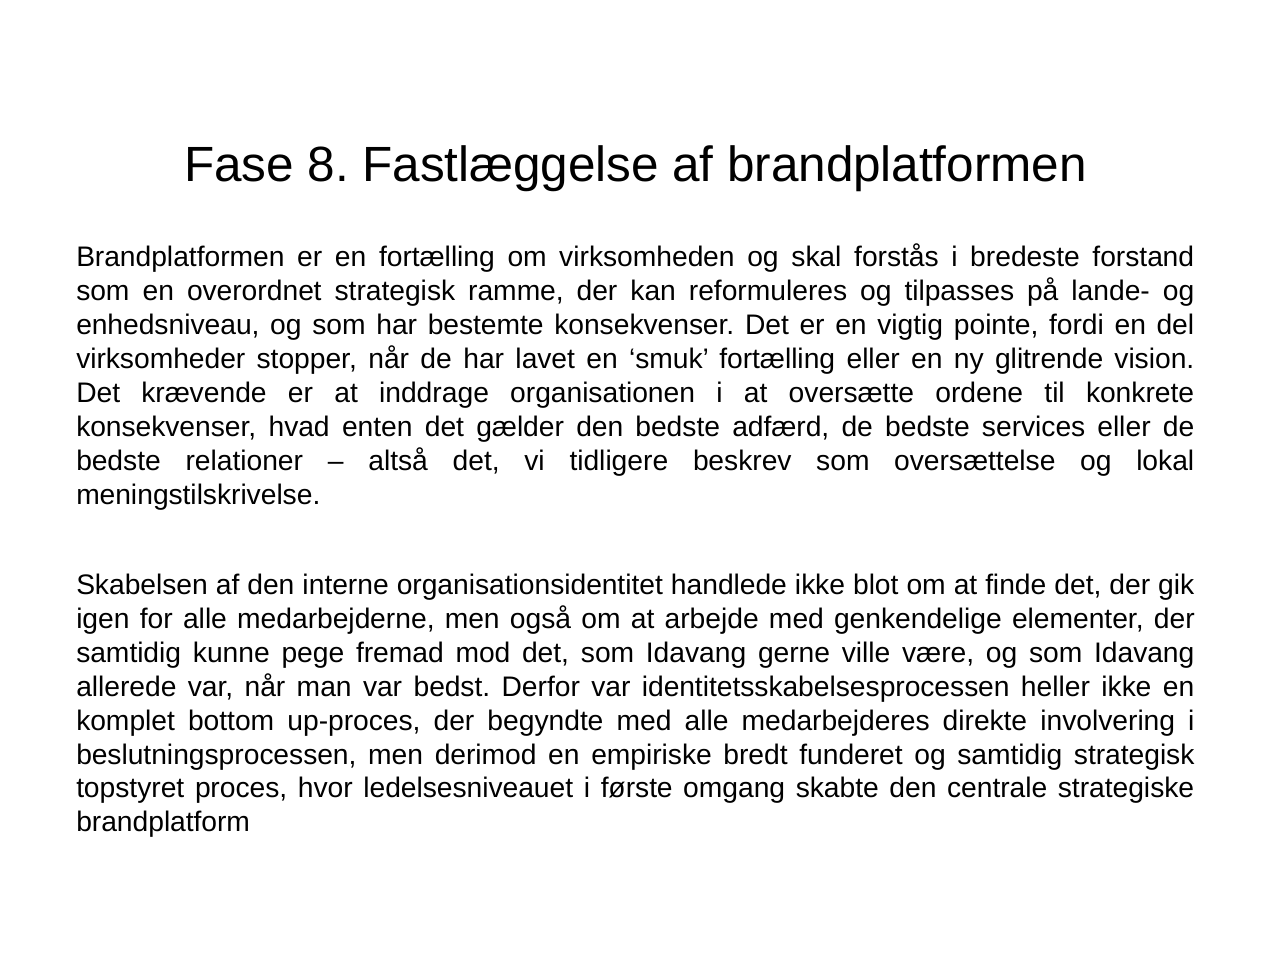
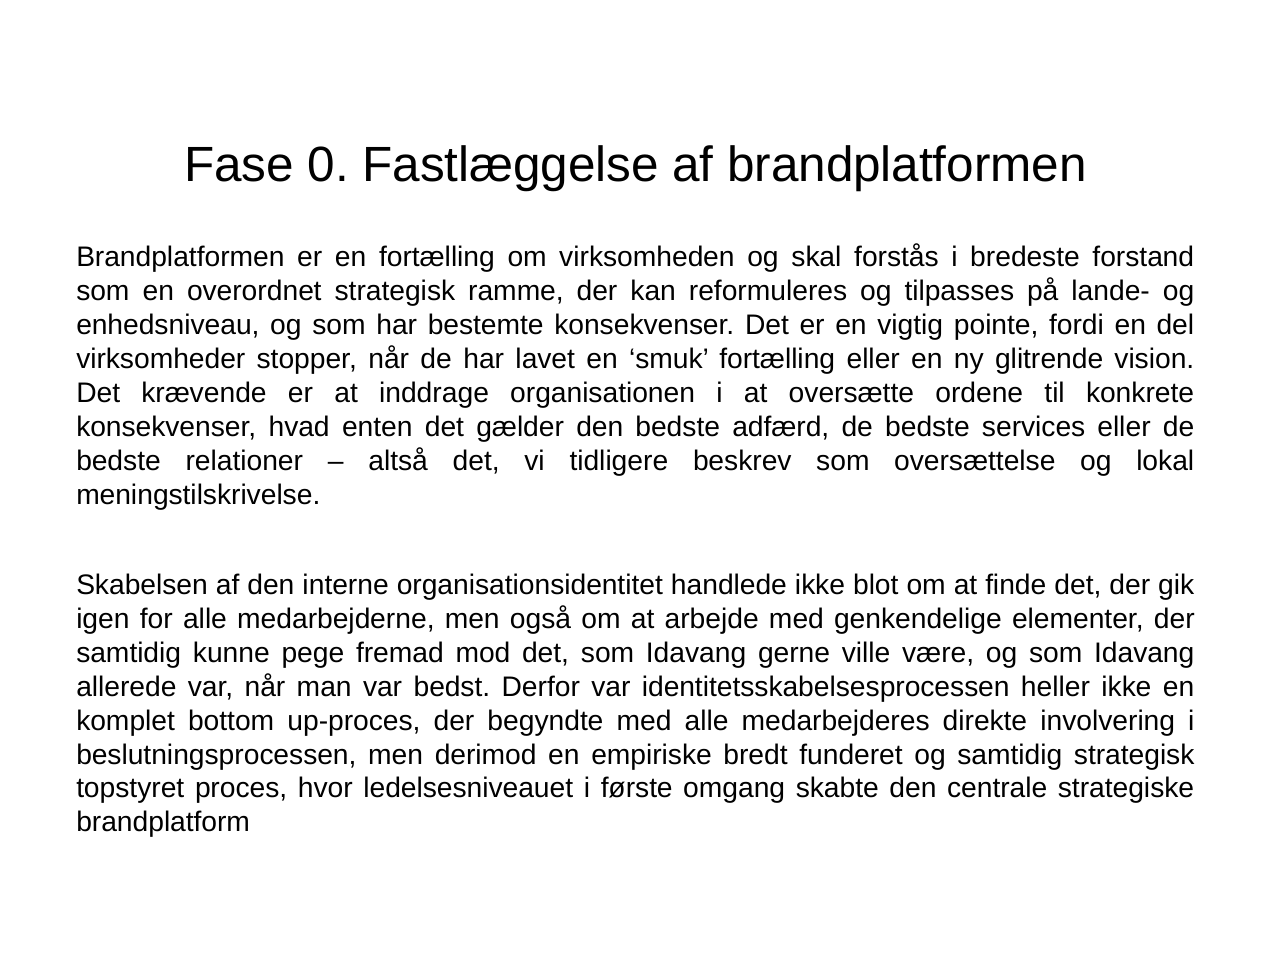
8: 8 -> 0 (328, 165)
